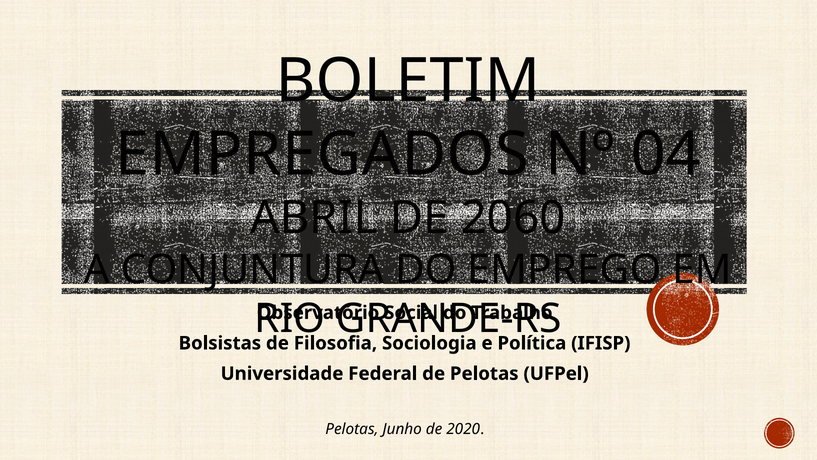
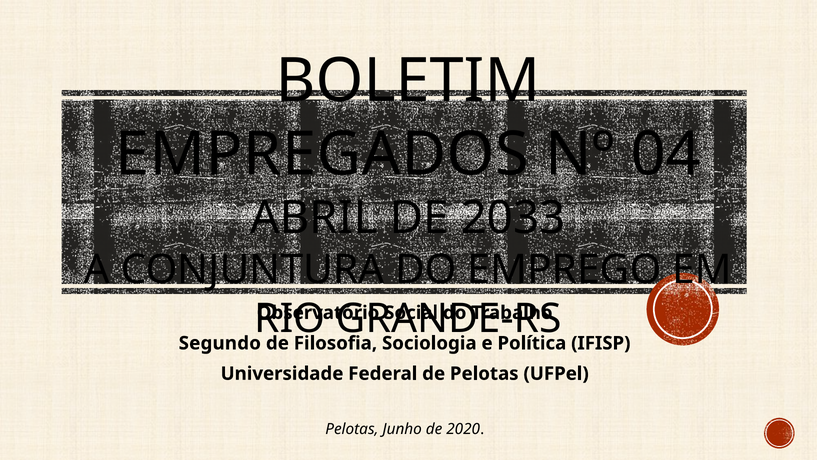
2060: 2060 -> 2033 (513, 218)
Bolsistas: Bolsistas -> Segundo (220, 343)
